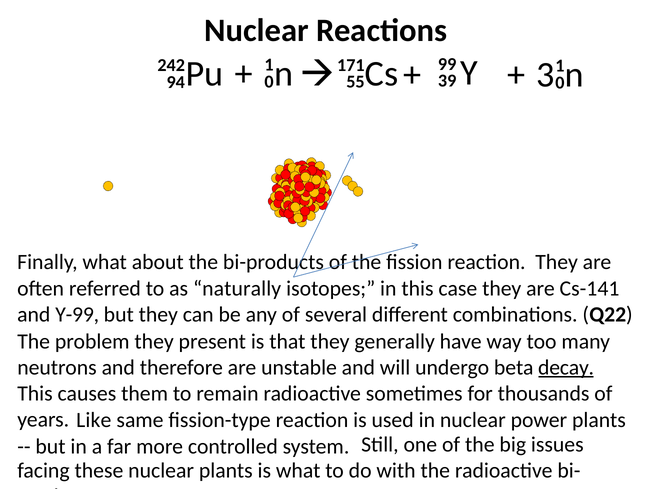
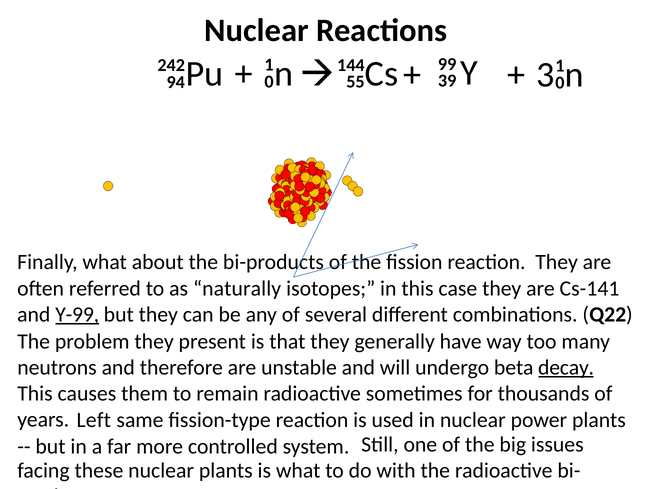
171: 171 -> 144 (351, 65)
Y-99 underline: none -> present (77, 314)
Like: Like -> Left (94, 420)
